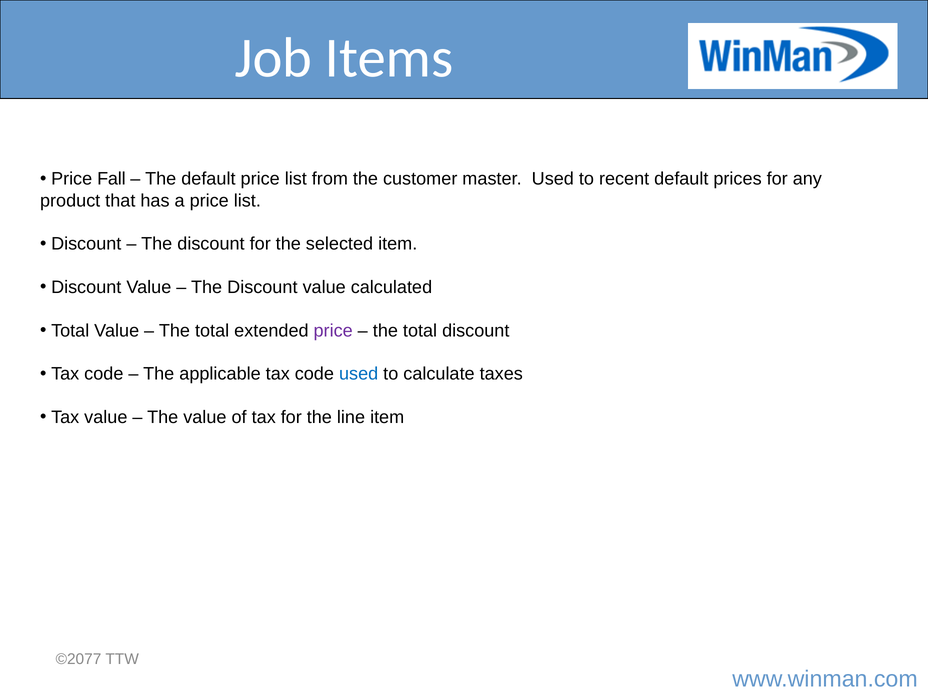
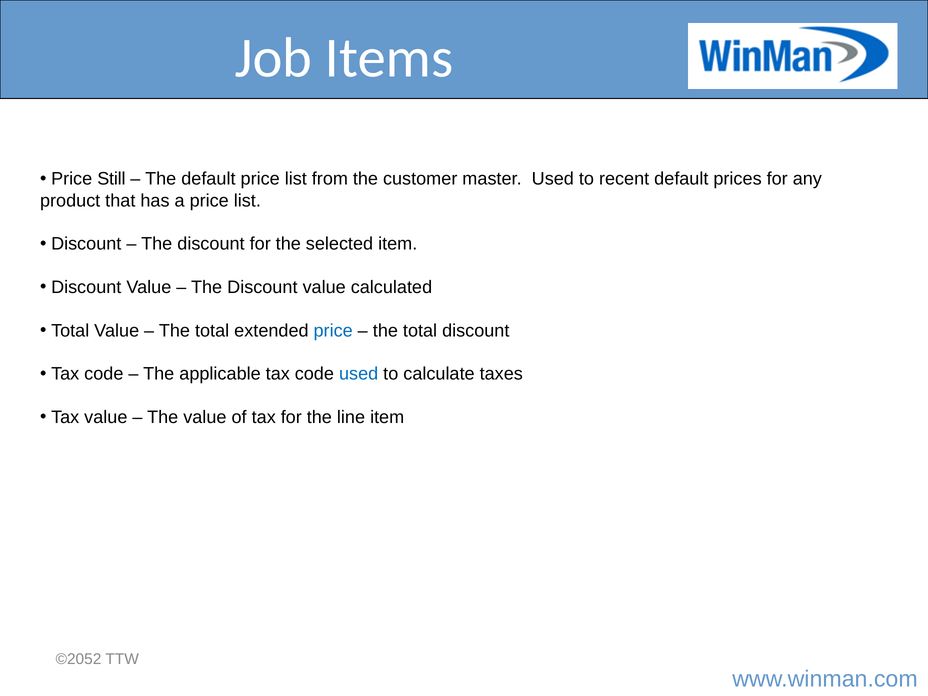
Fall: Fall -> Still (111, 179)
price colour: purple -> blue (333, 331)
©2077: ©2077 -> ©2052 (79, 659)
